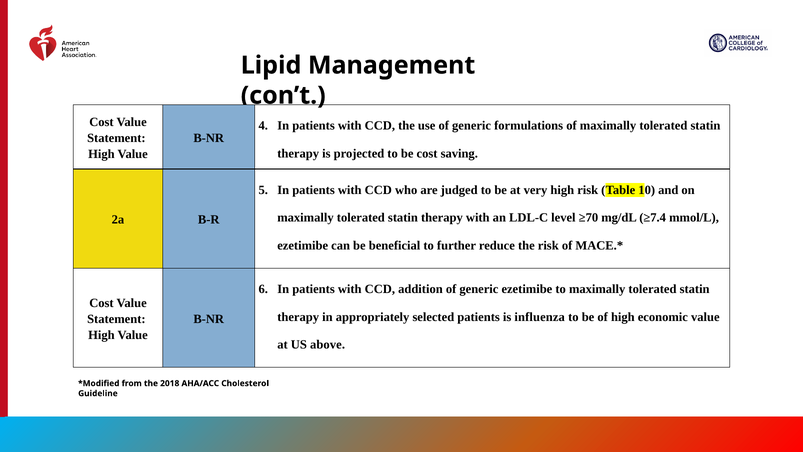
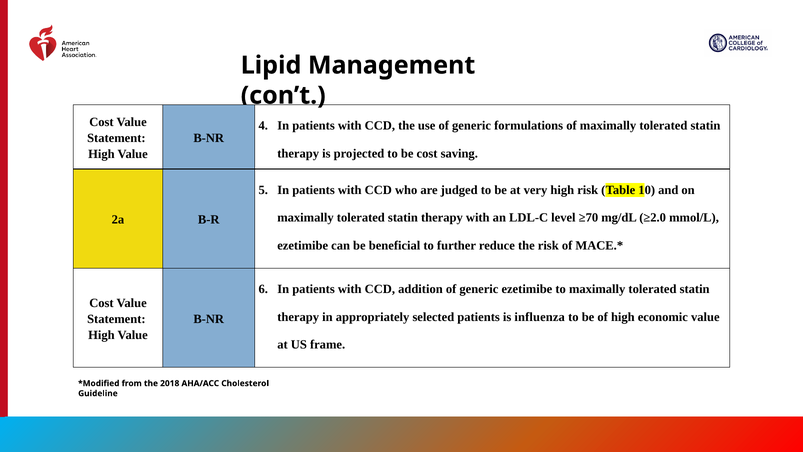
≥7.4: ≥7.4 -> ≥2.0 (653, 218)
above: above -> frame (328, 345)
